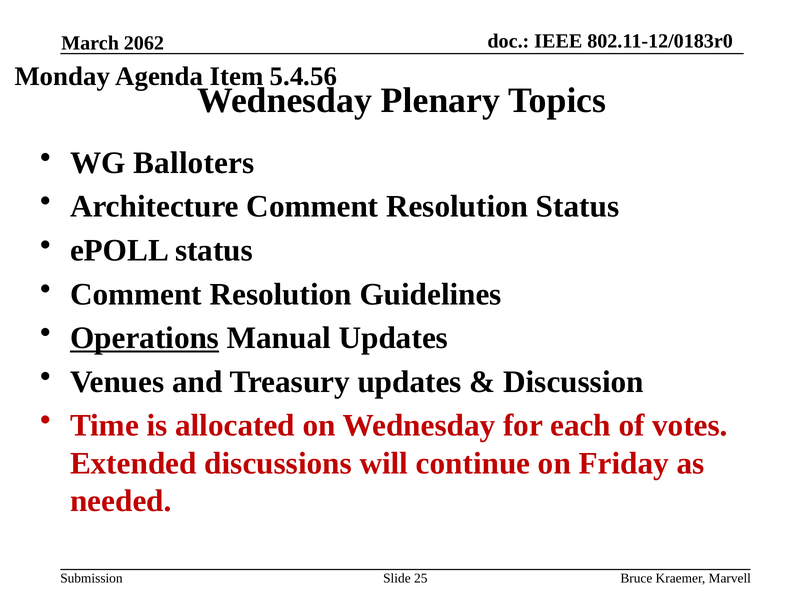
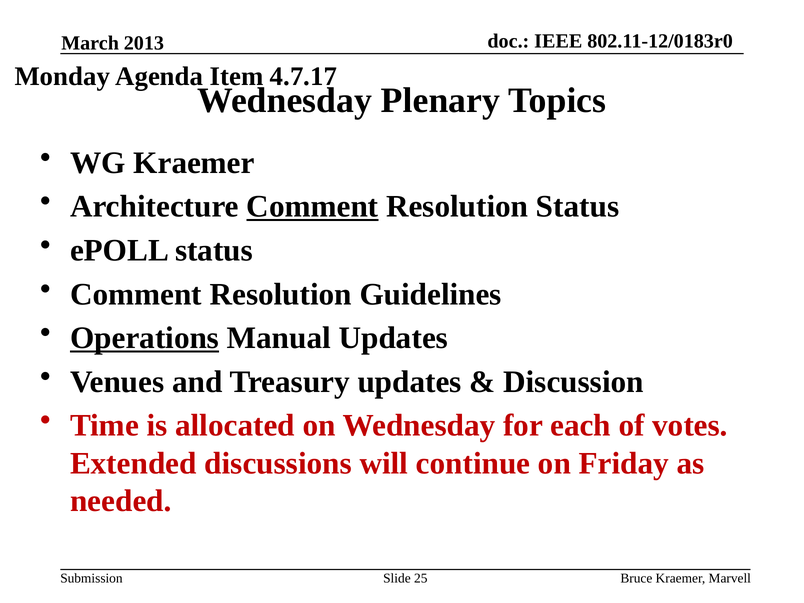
2062: 2062 -> 2013 (144, 43)
5.4.56: 5.4.56 -> 4.7.17 (303, 76)
WG Balloters: Balloters -> Kraemer (194, 163)
Comment underline: none -> present (312, 207)
